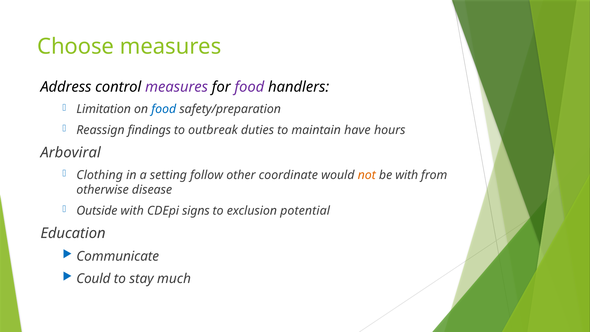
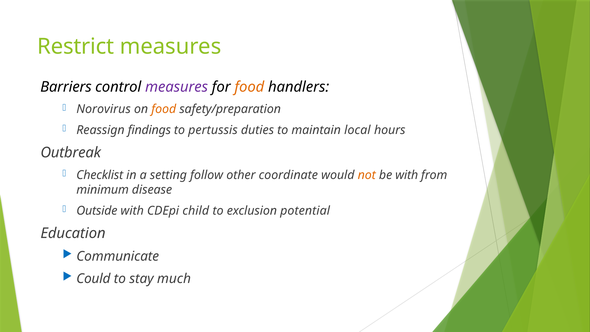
Choose: Choose -> Restrict (76, 47)
Address: Address -> Barriers (66, 87)
food colour: purple -> orange (249, 87)
Limitation: Limitation -> Norovirus (104, 109)
food colour: blue -> orange (164, 109)
outbreak: outbreak -> pertussis (213, 130)
have: have -> local (357, 130)
Arboviral: Arboviral -> Outbreak (71, 153)
Clothing: Clothing -> Checklist (100, 175)
otherwise: otherwise -> minimum (103, 190)
signs: signs -> child (196, 211)
